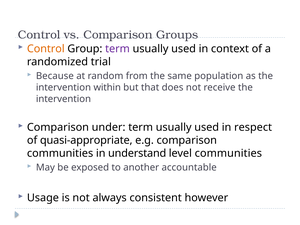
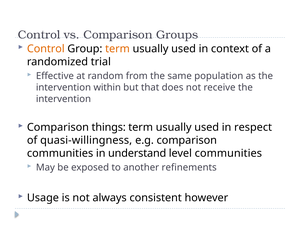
term colour: purple -> orange (117, 49)
Because: Because -> Effective (55, 76)
under: under -> things (109, 127)
quasi-appropriate: quasi-appropriate -> quasi-willingness (86, 140)
accountable: accountable -> refinements (189, 168)
